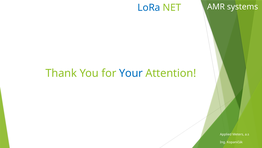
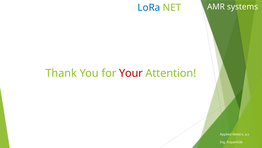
Your colour: blue -> red (131, 73)
